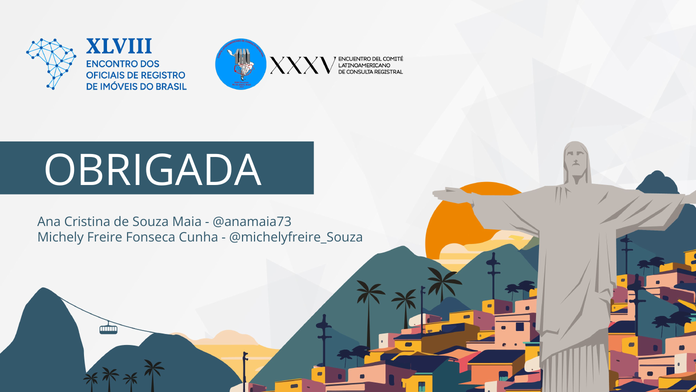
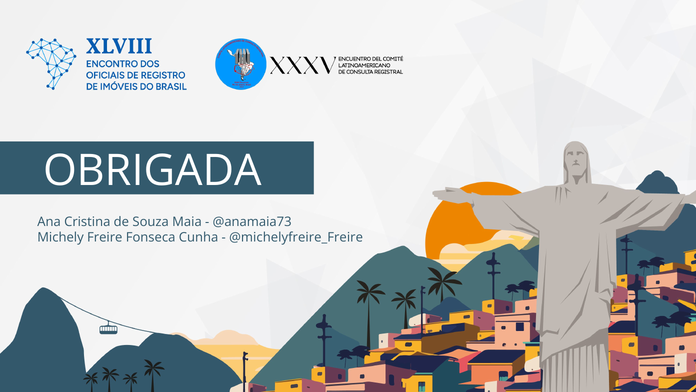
@michelyfreire_Souza: @michelyfreire_Souza -> @michelyfreire_Freire (296, 237)
